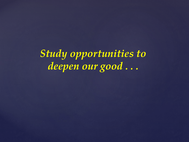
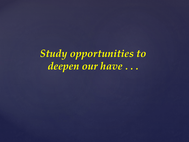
good: good -> have (111, 66)
